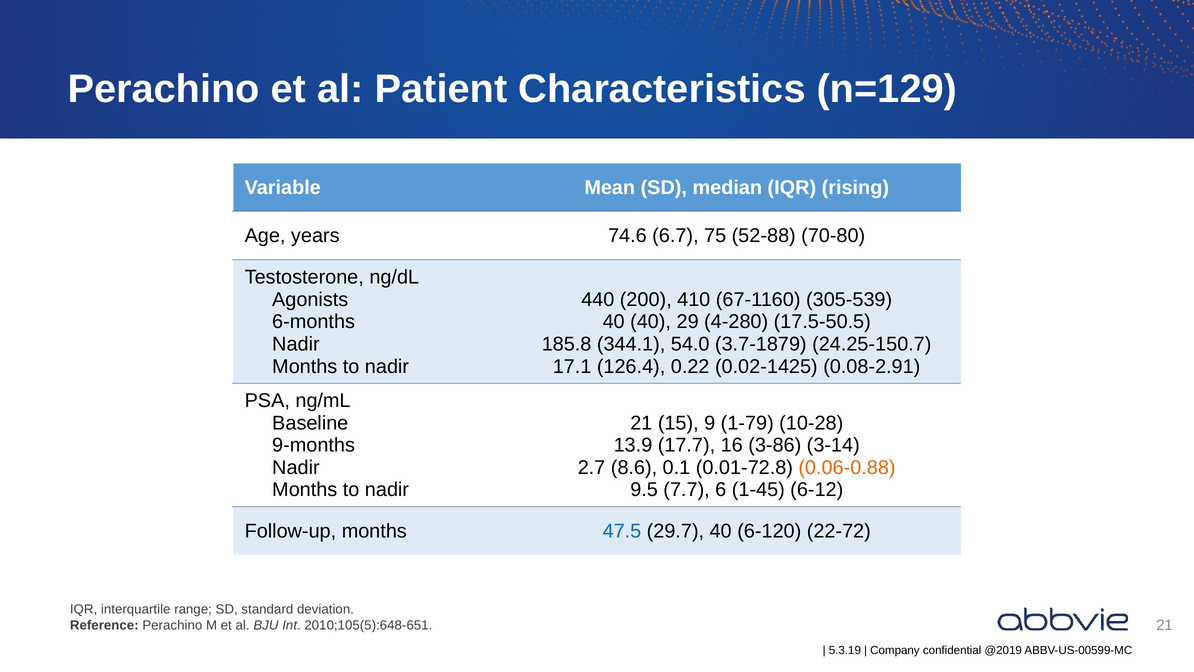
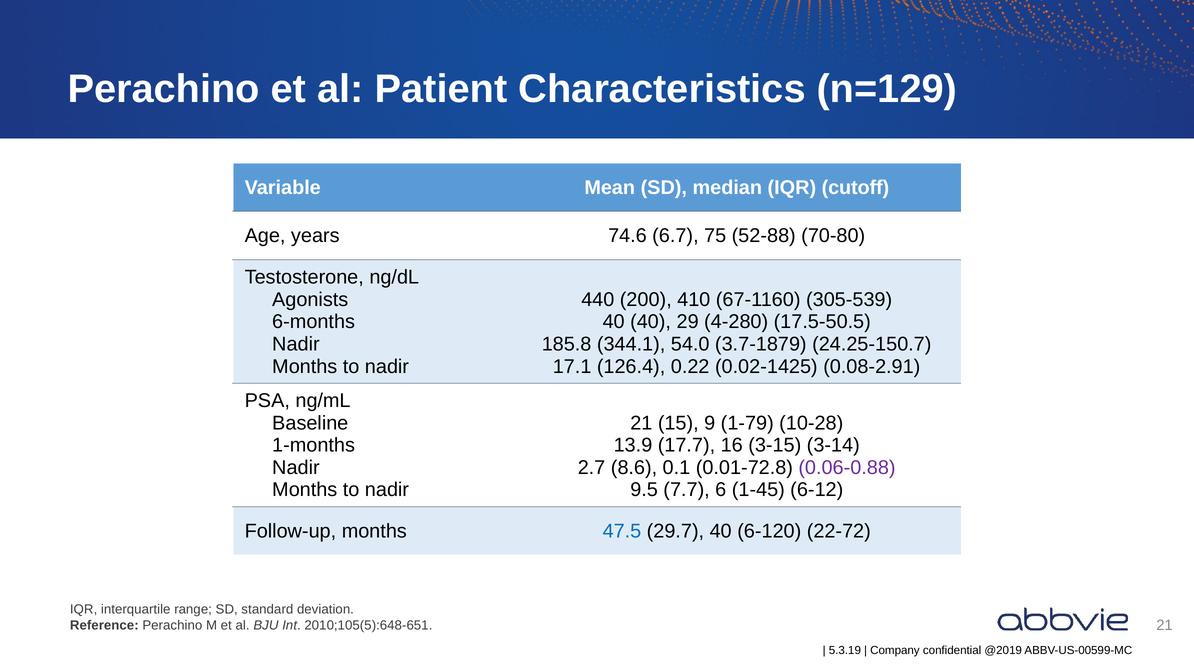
rising: rising -> cutoff (855, 187)
9-months: 9-months -> 1-months (314, 445)
3-86: 3-86 -> 3-15 (775, 445)
0.06-0.88 colour: orange -> purple (847, 467)
